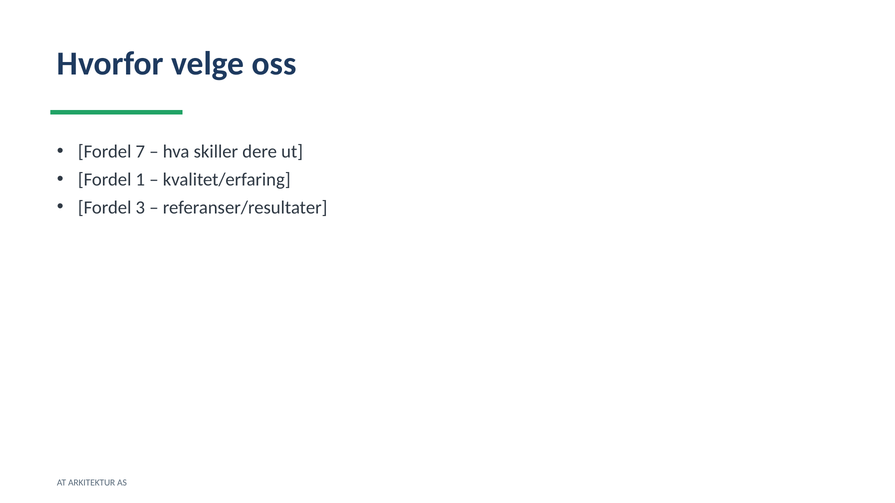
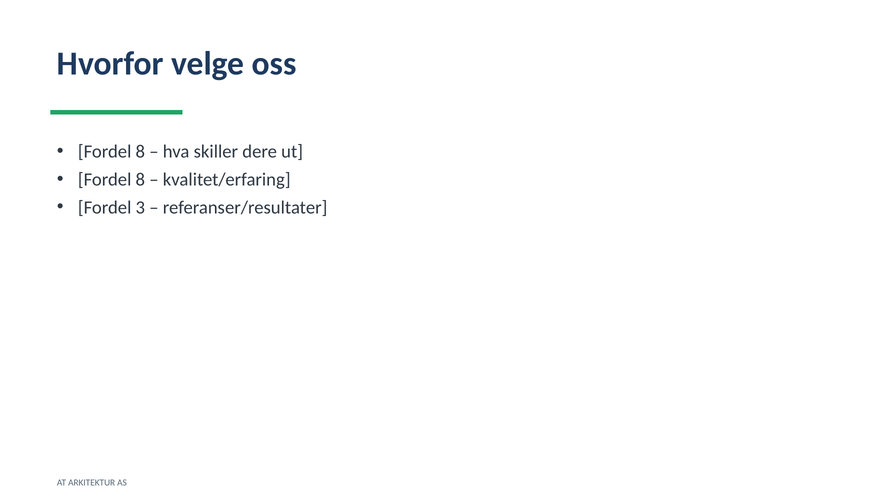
7: 7 -> 8 (140, 152)
1: 1 -> 8 (140, 180)
